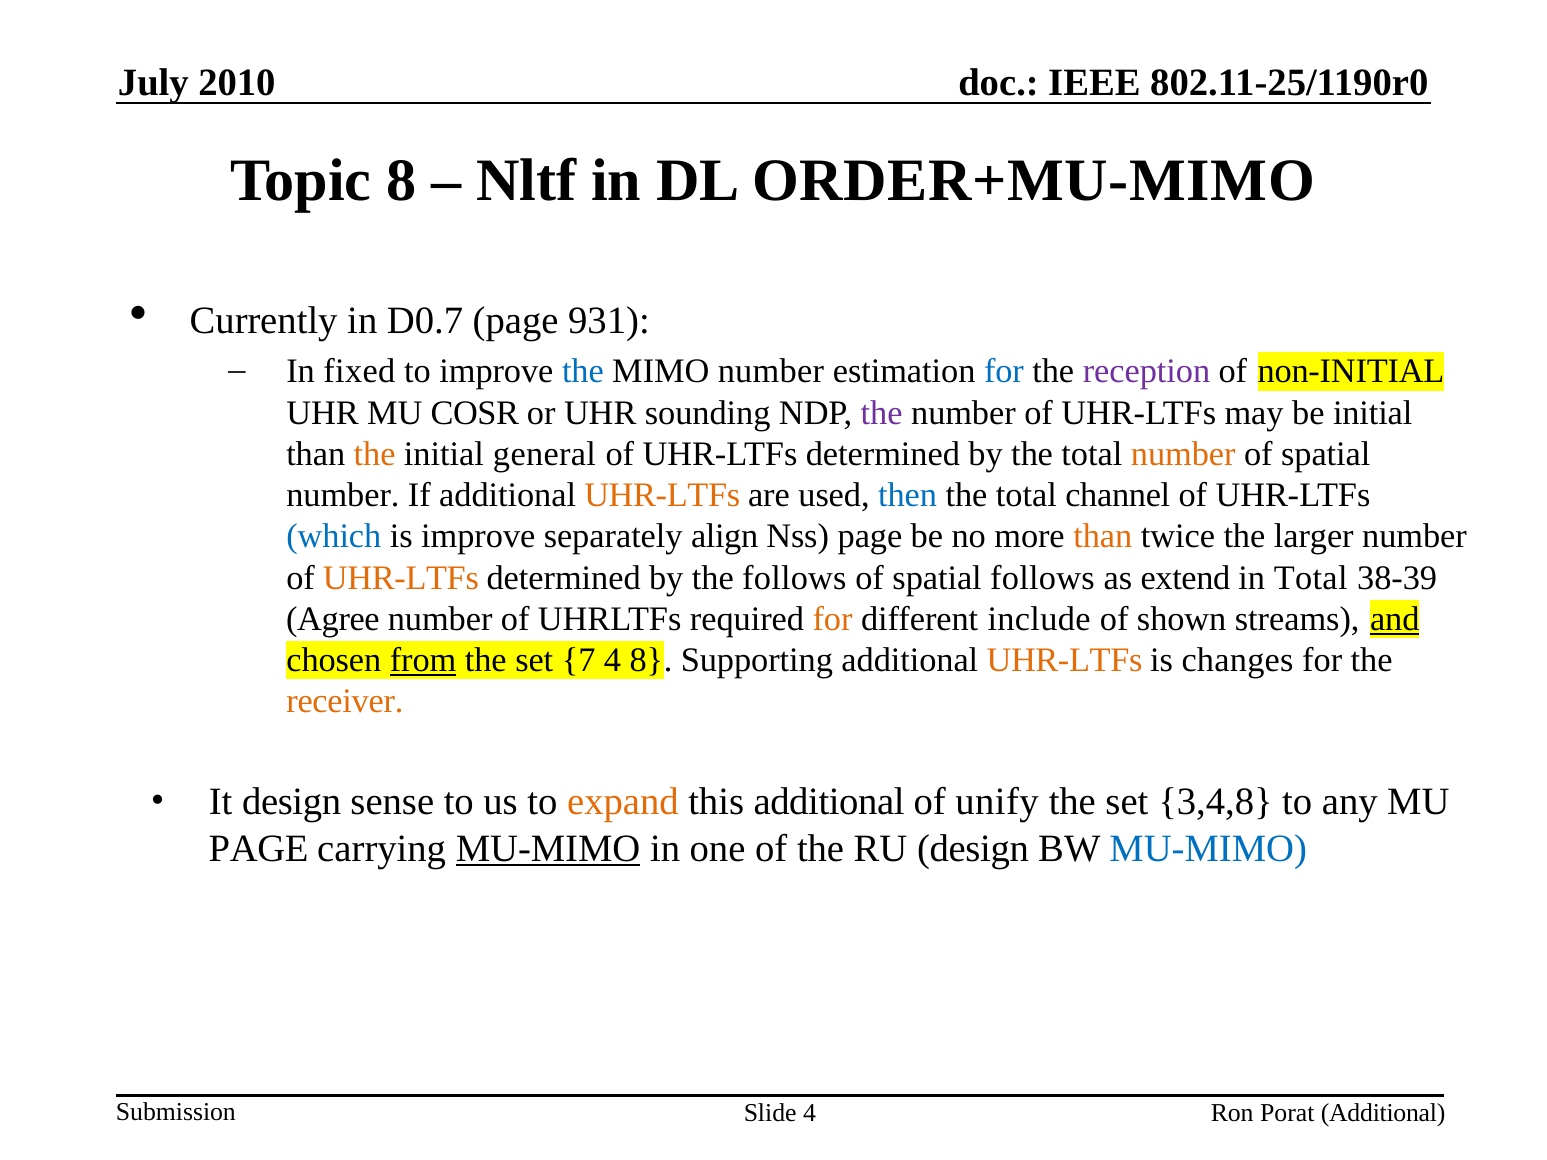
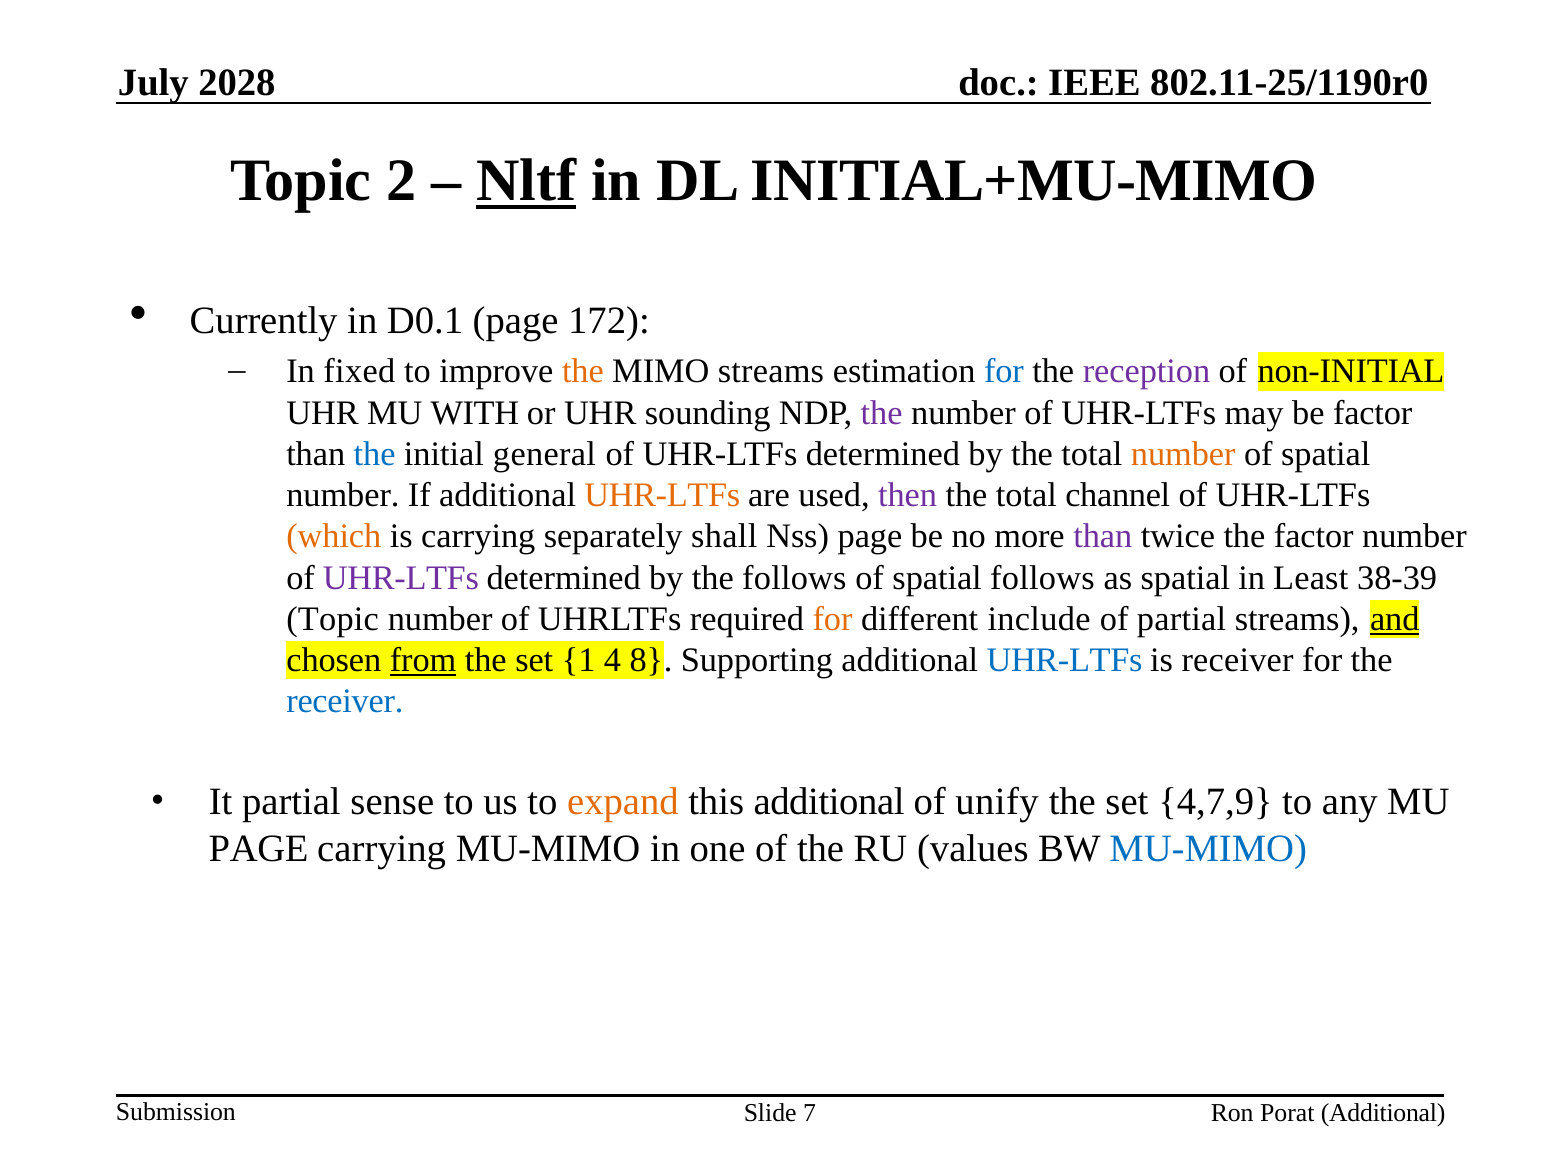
2010: 2010 -> 2028 (237, 83)
Topic 8: 8 -> 2 (401, 181)
Nltf underline: none -> present (526, 181)
ORDER+MU-MIMO: ORDER+MU-MIMO -> INITIAL+MU-MIMO (1034, 181)
D0.7: D0.7 -> D0.1 (425, 320)
931: 931 -> 172 (609, 320)
the colour: blue -> orange (583, 372)
MIMO number: number -> streams (771, 372)
COSR: COSR -> WITH (475, 413)
be initial: initial -> factor (1373, 413)
the colour: orange -> blue (375, 454)
then colour: blue -> purple (908, 495)
which colour: blue -> orange (334, 537)
is improve: improve -> carrying (478, 537)
align: align -> shall (724, 537)
than colour: orange -> purple (1103, 537)
the larger: larger -> factor (1314, 537)
UHR-LTFs colour: orange -> purple (401, 578)
as extend: extend -> spatial (1185, 578)
in Total: Total -> Least (1311, 578)
Agree: Agree -> Topic (333, 619)
of shown: shown -> partial (1182, 619)
7: 7 -> 1 (579, 660)
UHR-LTFs colour: orange -> blue (1064, 660)
is changes: changes -> receiver (1238, 660)
receiver colour: orange -> blue (345, 702)
It design: design -> partial (291, 802)
3,4,8: 3,4,8 -> 4,7,9 (1215, 802)
MU-MIMO underline: present -> none (548, 849)
RU design: design -> values (973, 849)
Slide 4: 4 -> 7 (810, 1113)
